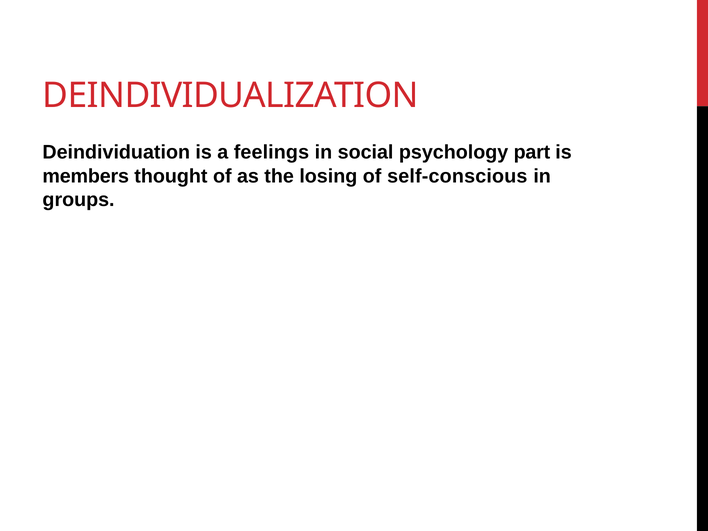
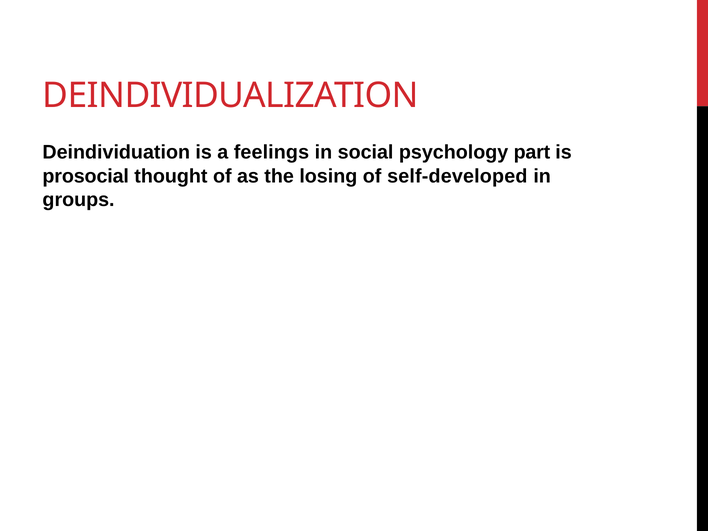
members: members -> prosocial (86, 176)
self-conscious: self-conscious -> self-developed (457, 176)
